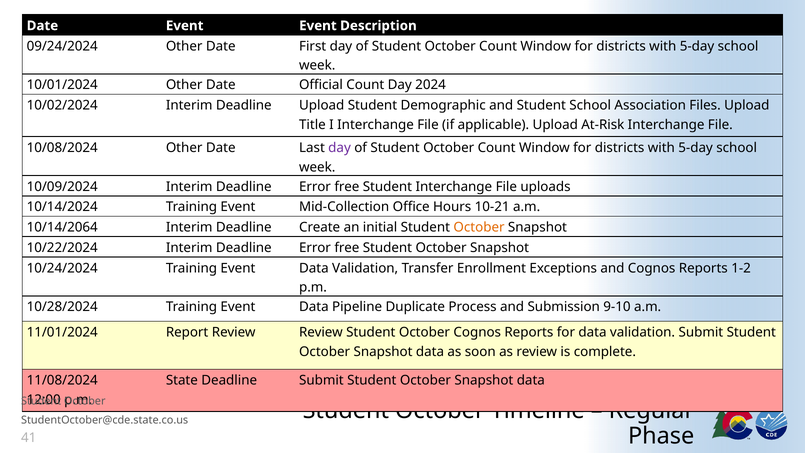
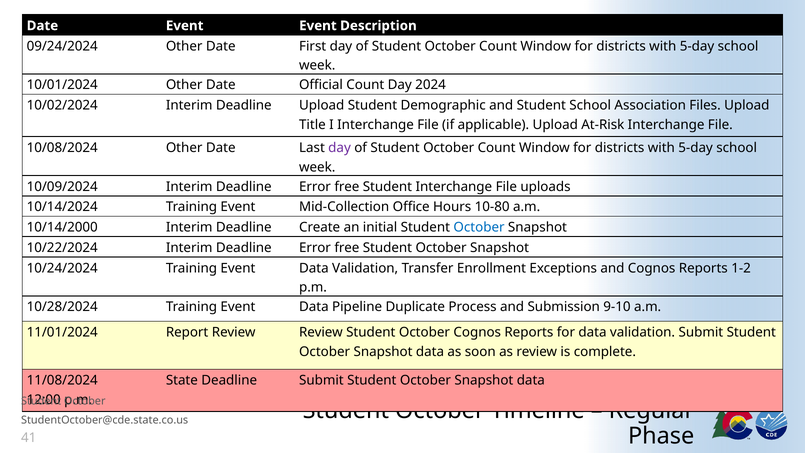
10-21: 10-21 -> 10-80 (492, 207)
10/14/2064: 10/14/2064 -> 10/14/2000 (62, 227)
October colour: orange -> blue (479, 227)
